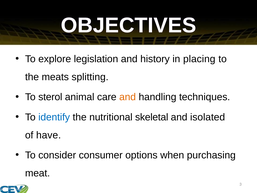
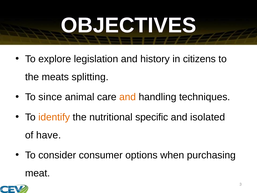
placing: placing -> citizens (199, 59)
sterol: sterol -> since (50, 97)
identify colour: blue -> orange (54, 117)
skeletal: skeletal -> specific (152, 117)
